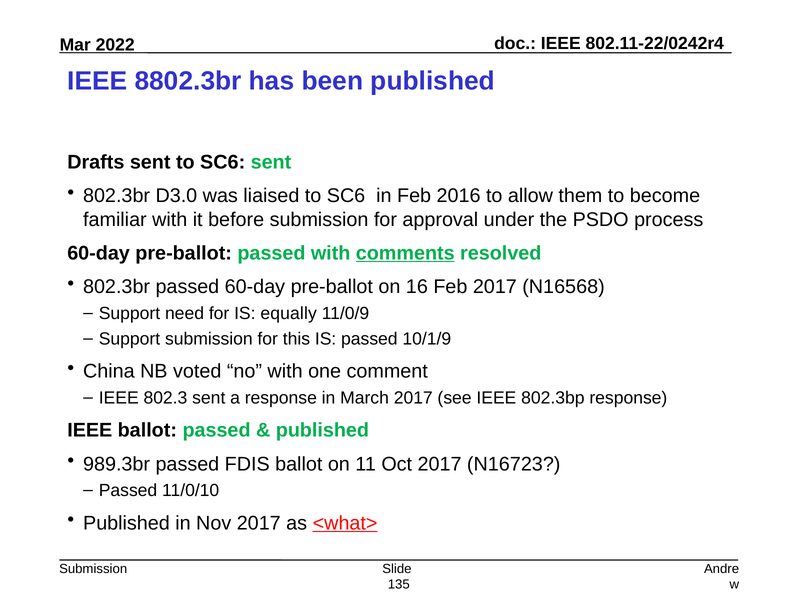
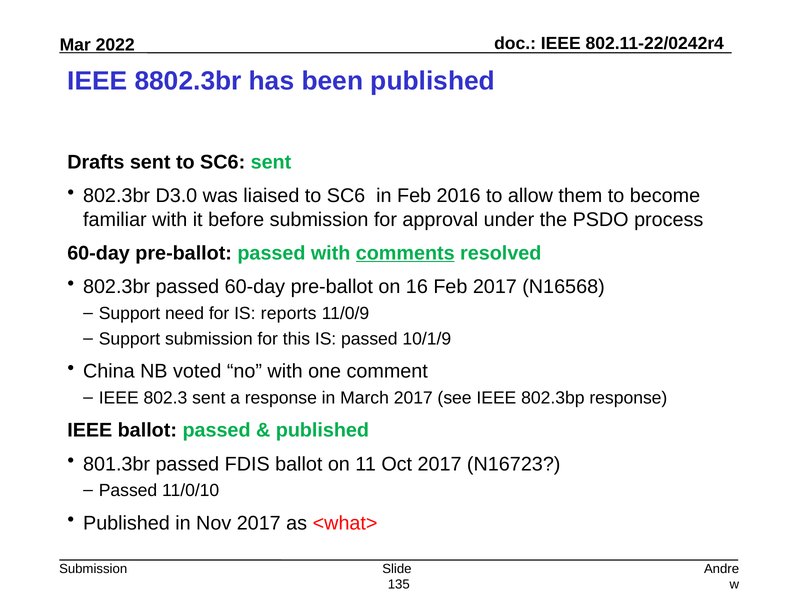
equally: equally -> reports (289, 314)
989.3br: 989.3br -> 801.3br (117, 464)
<what> underline: present -> none (345, 523)
